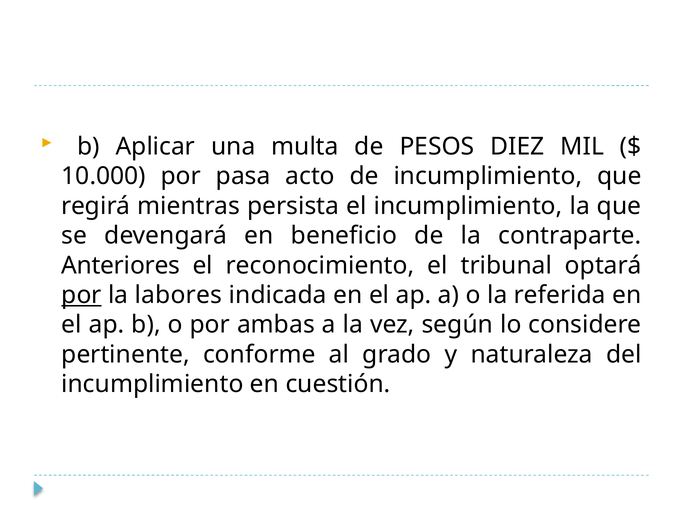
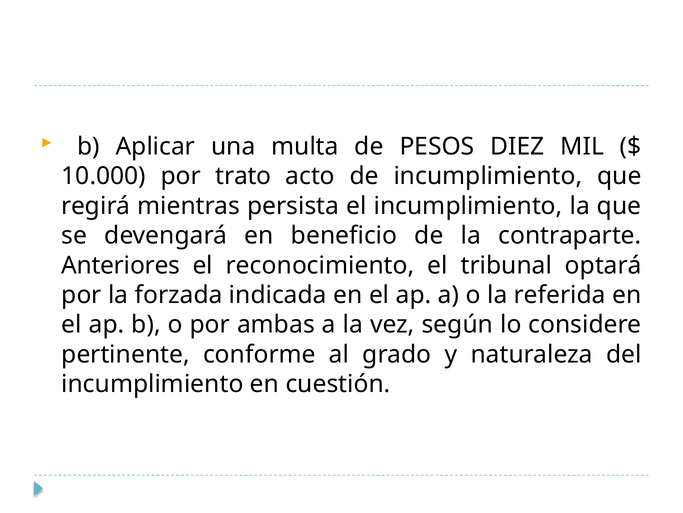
pasa: pasa -> trato (243, 176)
por underline: present -> none (81, 295)
labores: labores -> forzada (179, 295)
